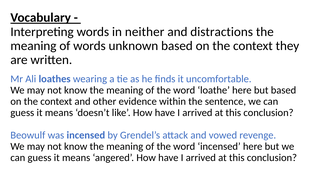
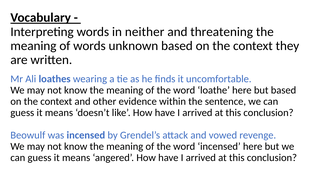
distractions: distractions -> threatening (222, 32)
